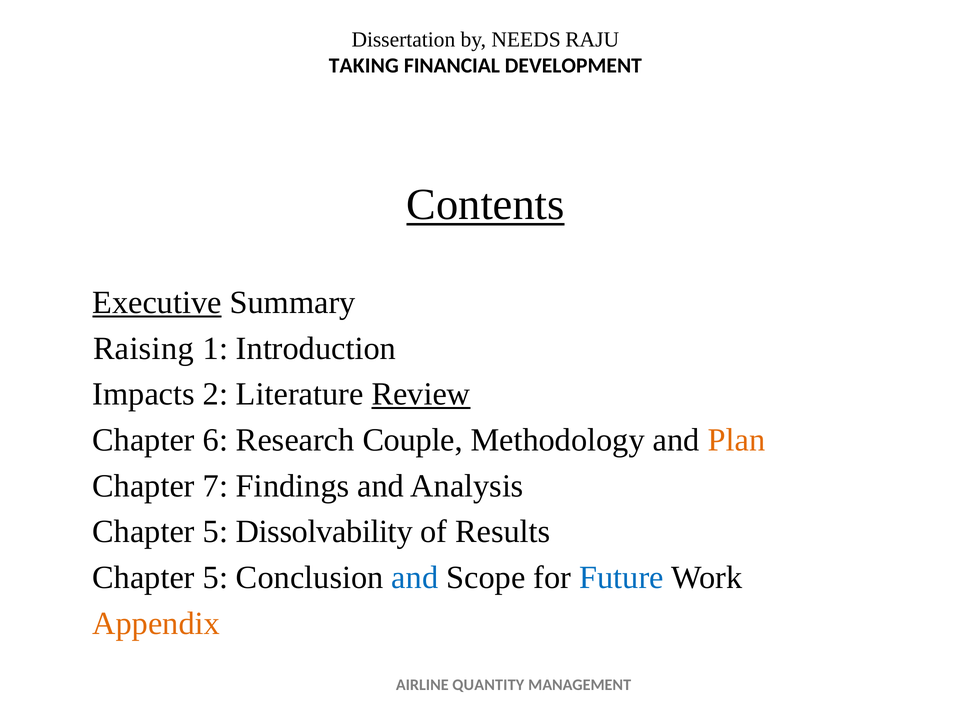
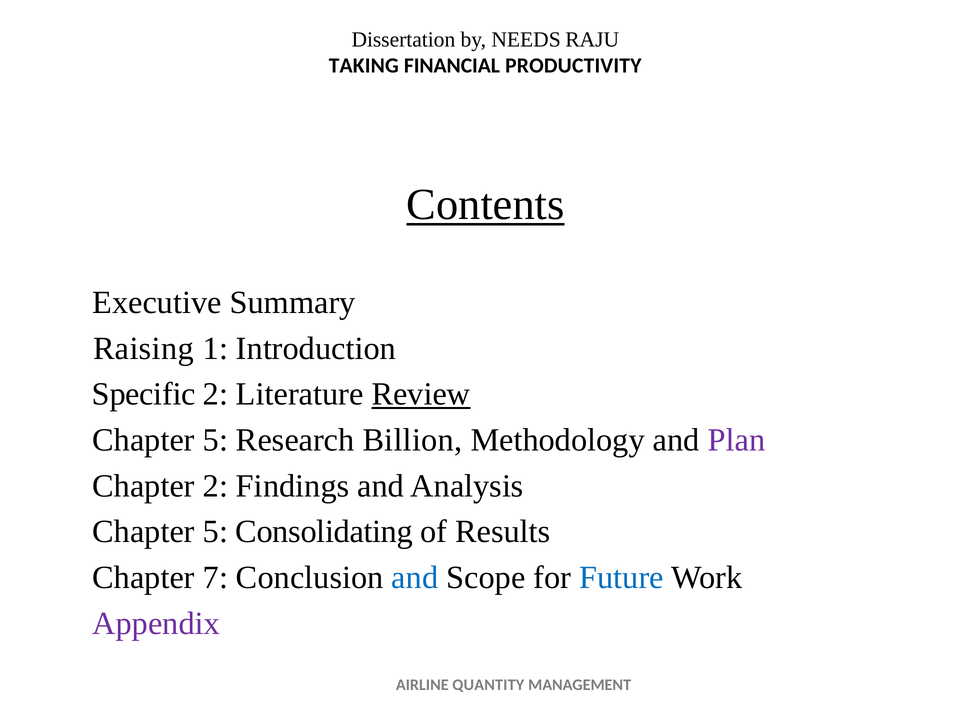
DEVELOPMENT: DEVELOPMENT -> PRODUCTIVITY (573, 65)
Executive underline: present -> none (157, 303)
Impacts: Impacts -> Specific (144, 394)
6: 6 -> 5 (215, 440)
Couple: Couple -> Billion (412, 440)
Plan colour: orange -> purple (737, 440)
Chapter 7: 7 -> 2 (215, 486)
Dissolvability: Dissolvability -> Consolidating (324, 532)
5: 5 -> 7 (215, 578)
Appendix colour: orange -> purple (156, 624)
